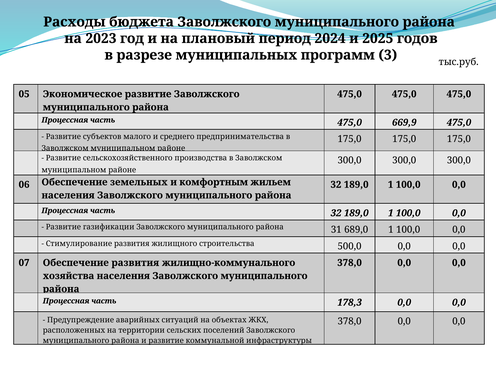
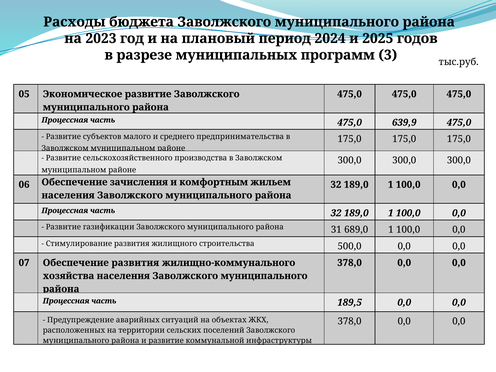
669,9: 669,9 -> 639,9 (404, 123)
земельных: земельных -> зачисления (139, 182)
178,3: 178,3 -> 189,5 (350, 302)
